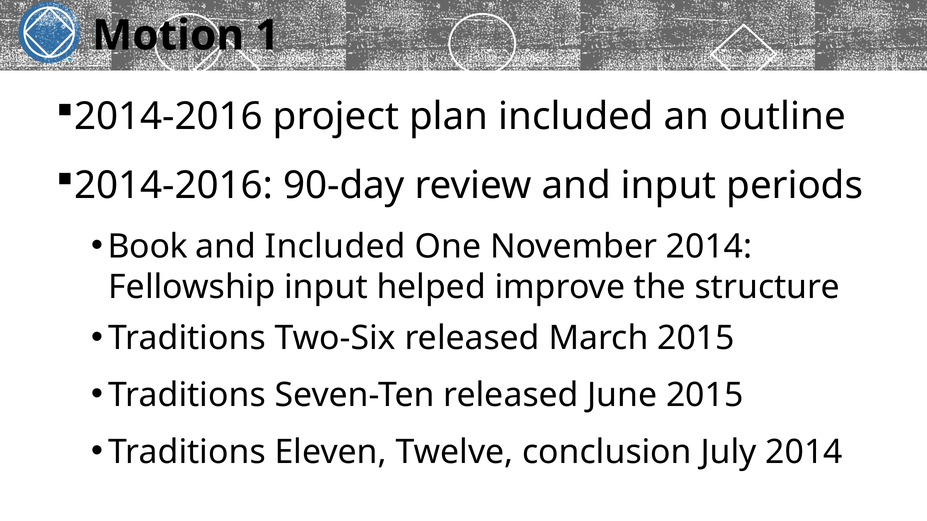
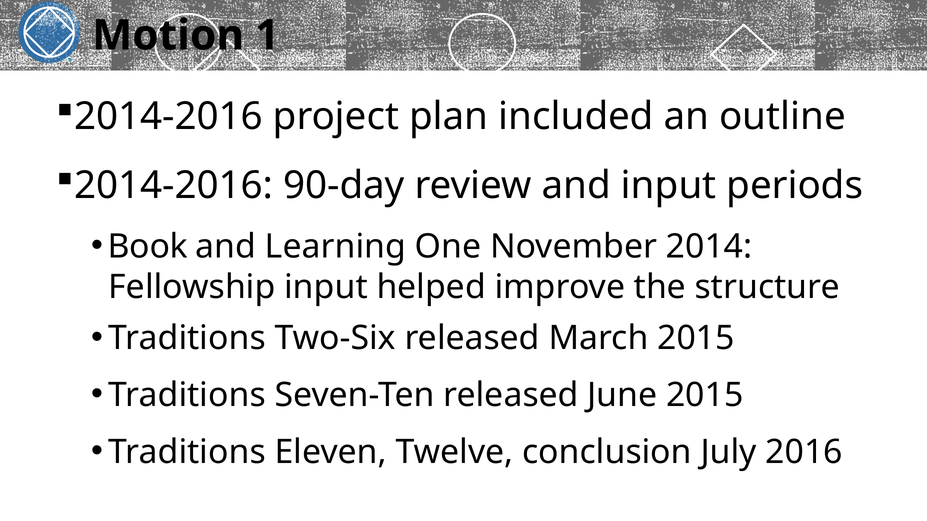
and Included: Included -> Learning (335, 247)
July 2014: 2014 -> 2016 (804, 452)
